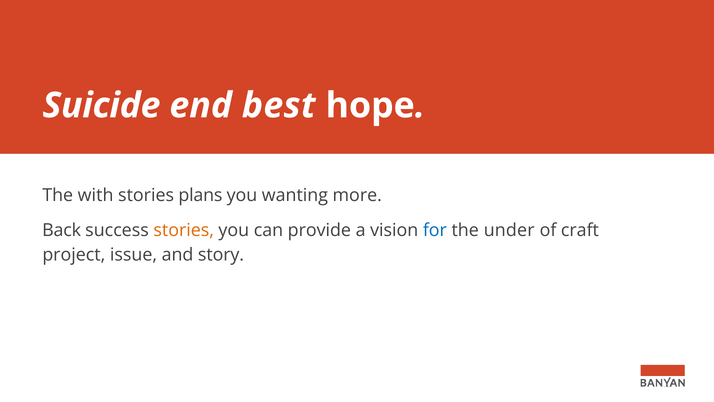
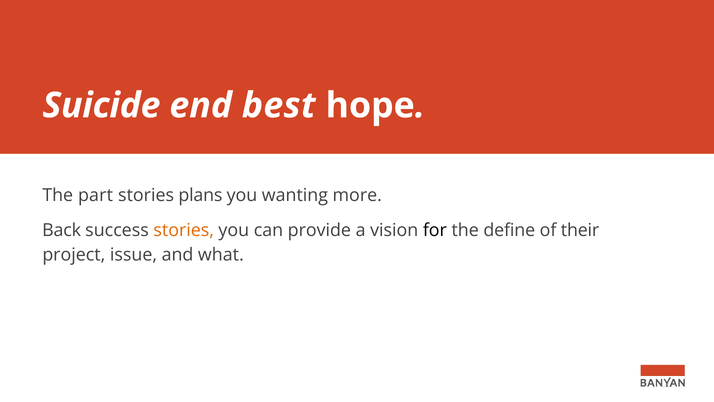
with: with -> part (96, 195)
for colour: blue -> black (435, 230)
under: under -> define (509, 230)
craft: craft -> their (580, 230)
story: story -> what (221, 255)
